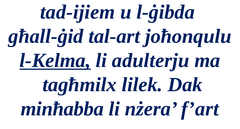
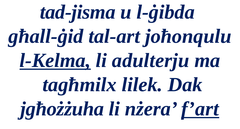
tad-ijiem: tad-ijiem -> tad-jisma (78, 12)
minħabba: minħabba -> jgħożżuha (62, 109)
f’art underline: none -> present (200, 109)
